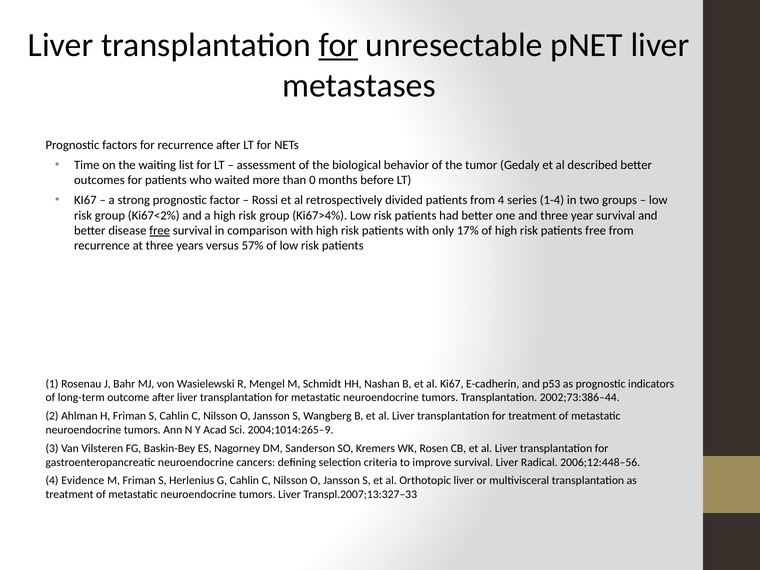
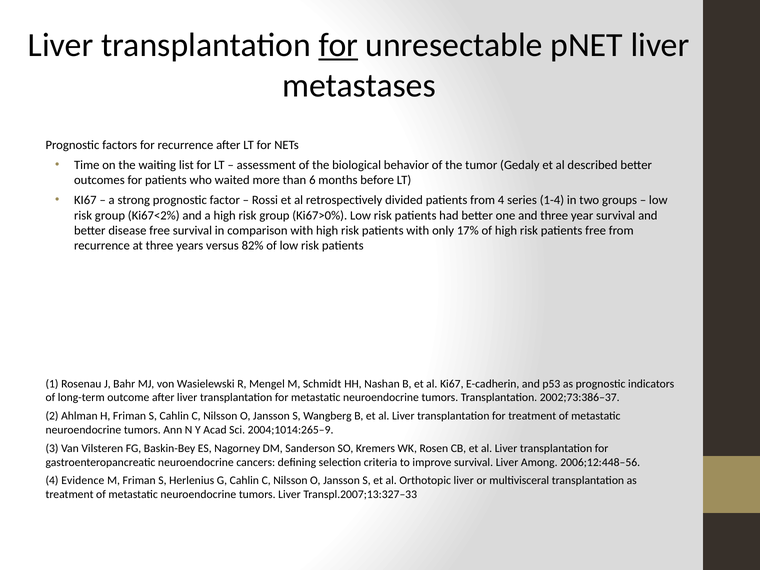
0: 0 -> 6 (312, 180)
Ki67>4%: Ki67>4% -> Ki67>0% (320, 215)
free underline: present -> none (160, 231)
57%: 57% -> 82% (253, 246)
2002;73:386–44: 2002;73:386–44 -> 2002;73:386–37 (580, 398)
Radical: Radical -> Among (539, 462)
